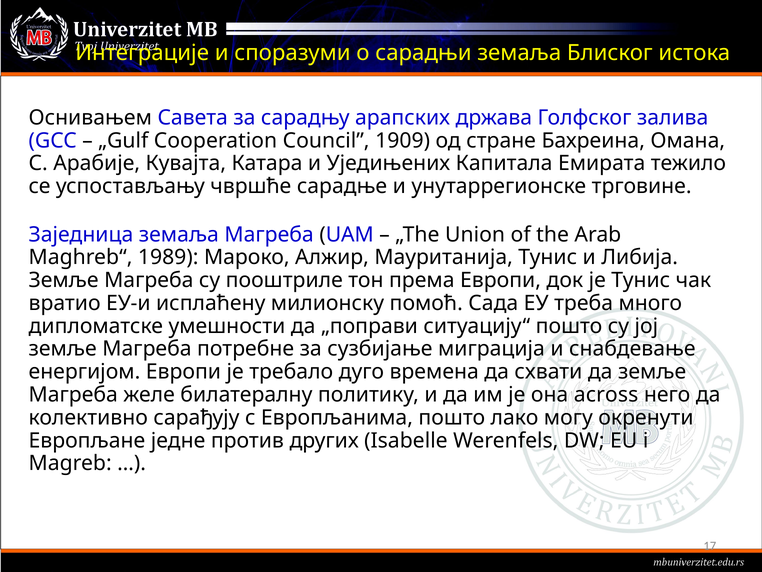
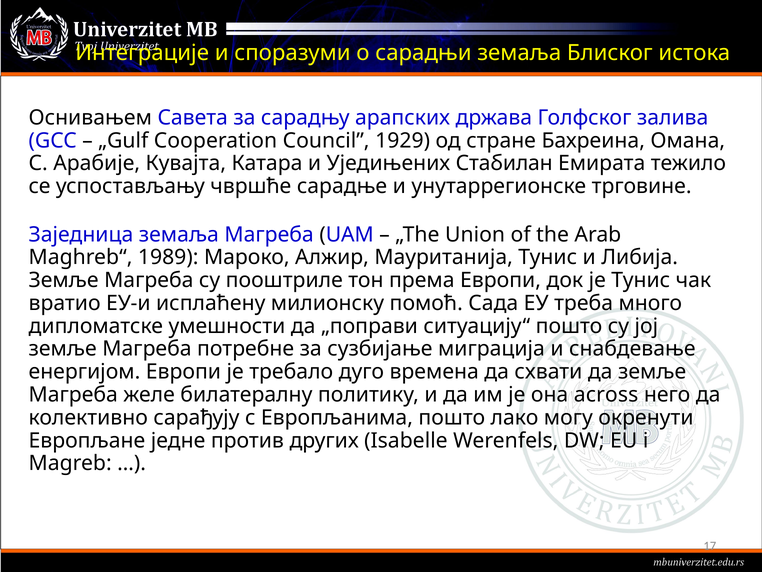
1909: 1909 -> 1929 (403, 140)
Капитала: Капитала -> Стабилан (504, 163)
